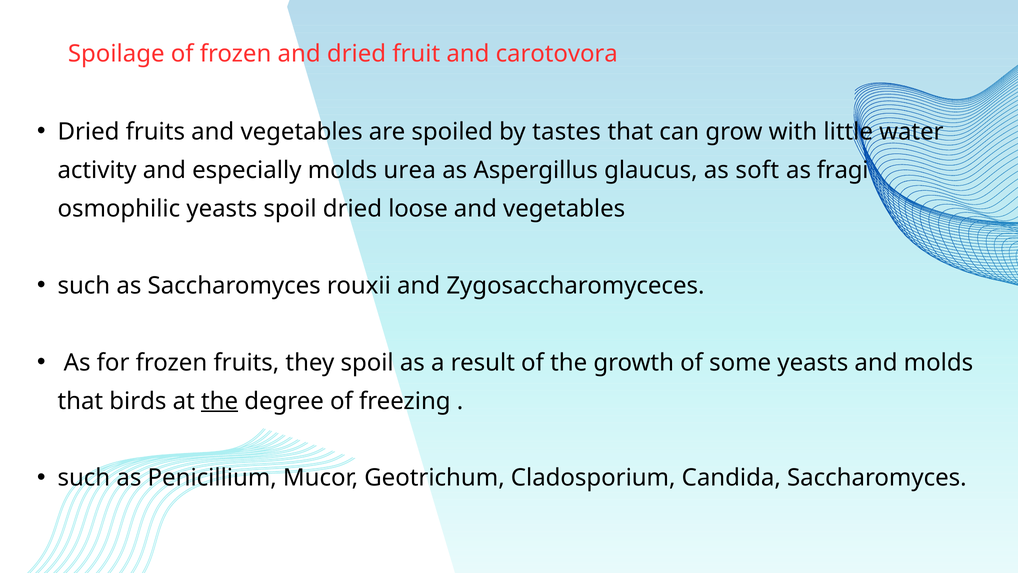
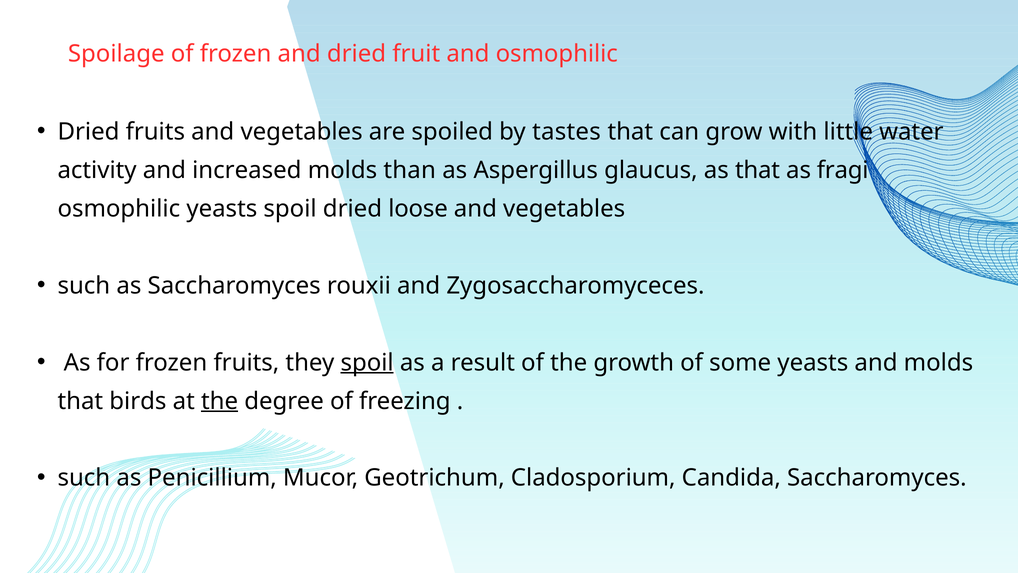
and carotovora: carotovora -> osmophilic (557, 54)
especially: especially -> increased (247, 170)
urea: urea -> than (410, 170)
as soft: soft -> that (758, 170)
spoil underline: none -> present (367, 362)
